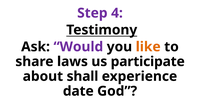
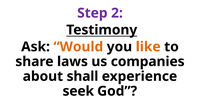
4: 4 -> 2 (117, 13)
Would colour: purple -> orange (78, 47)
participate: participate -> companies (148, 62)
date: date -> seek (78, 92)
